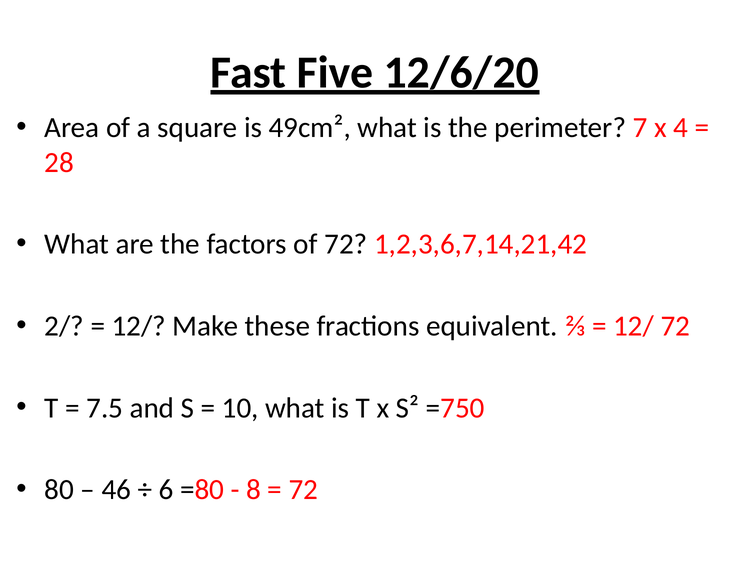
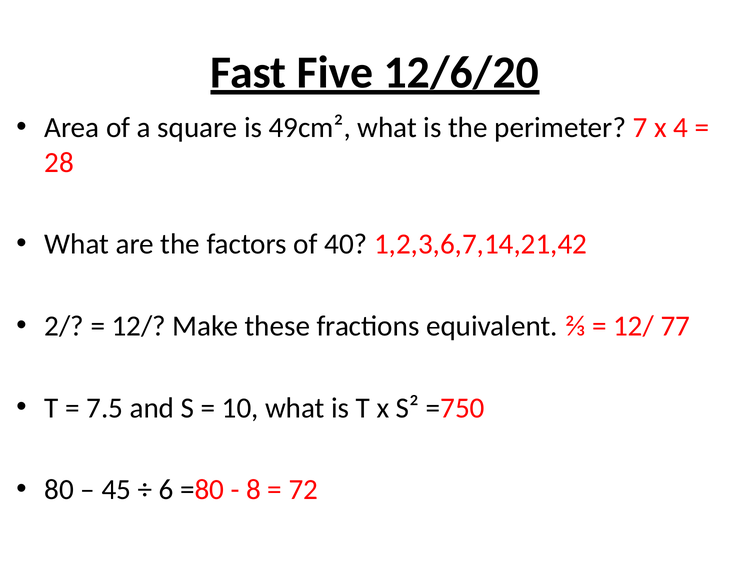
of 72: 72 -> 40 (346, 244)
12/ 72: 72 -> 77 (675, 326)
46: 46 -> 45 (116, 489)
